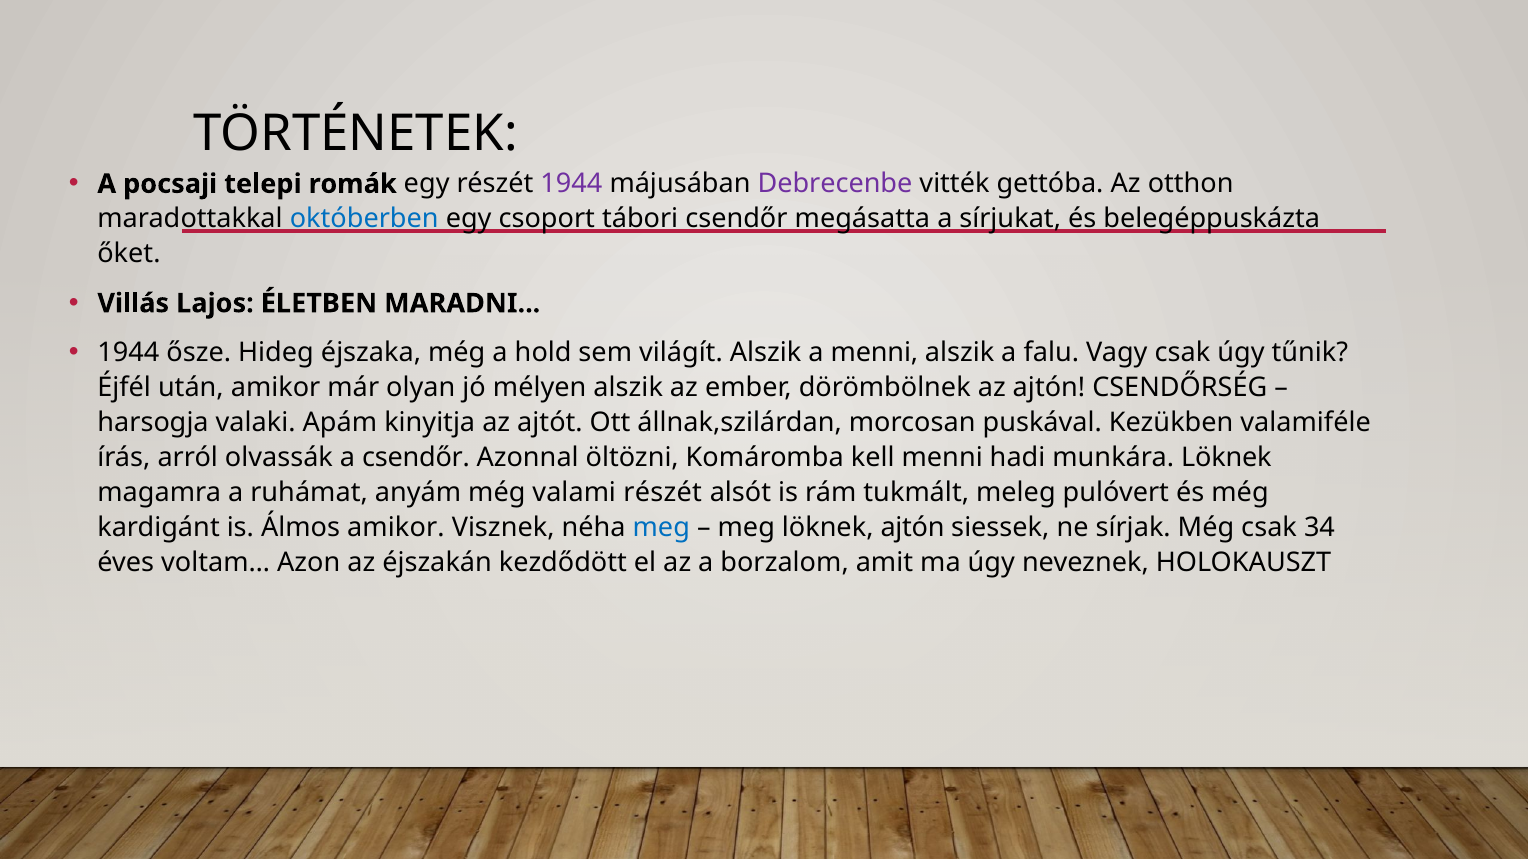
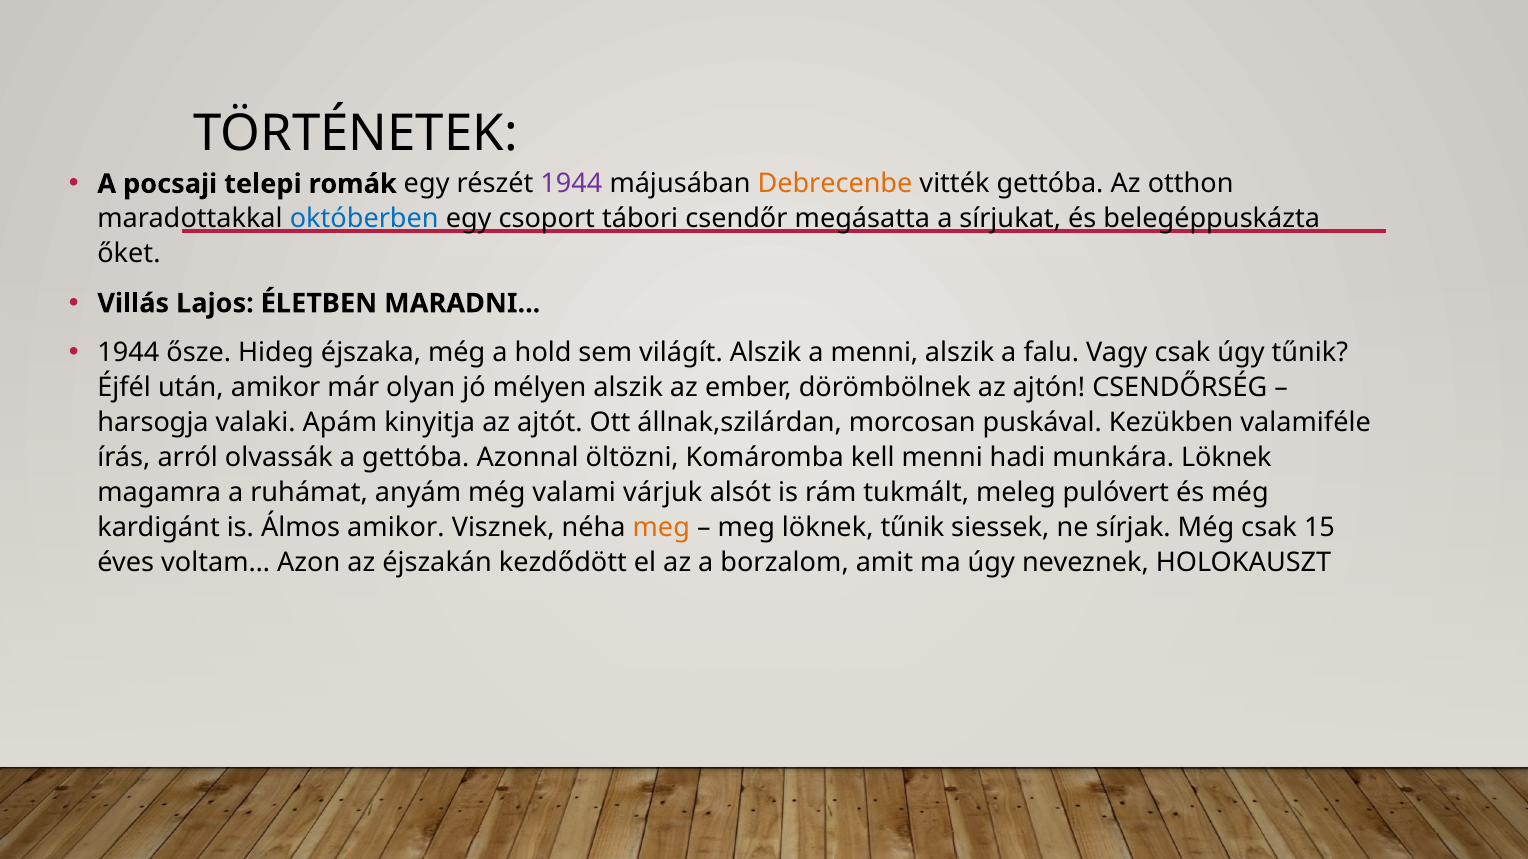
Debrecenbe colour: purple -> orange (835, 184)
a csendőr: csendőr -> gettóba (416, 458)
valami részét: részét -> várjuk (663, 493)
meg colour: blue -> orange (661, 528)
löknek ajtón: ajtón -> tűnik (912, 528)
34: 34 -> 15 (1319, 528)
